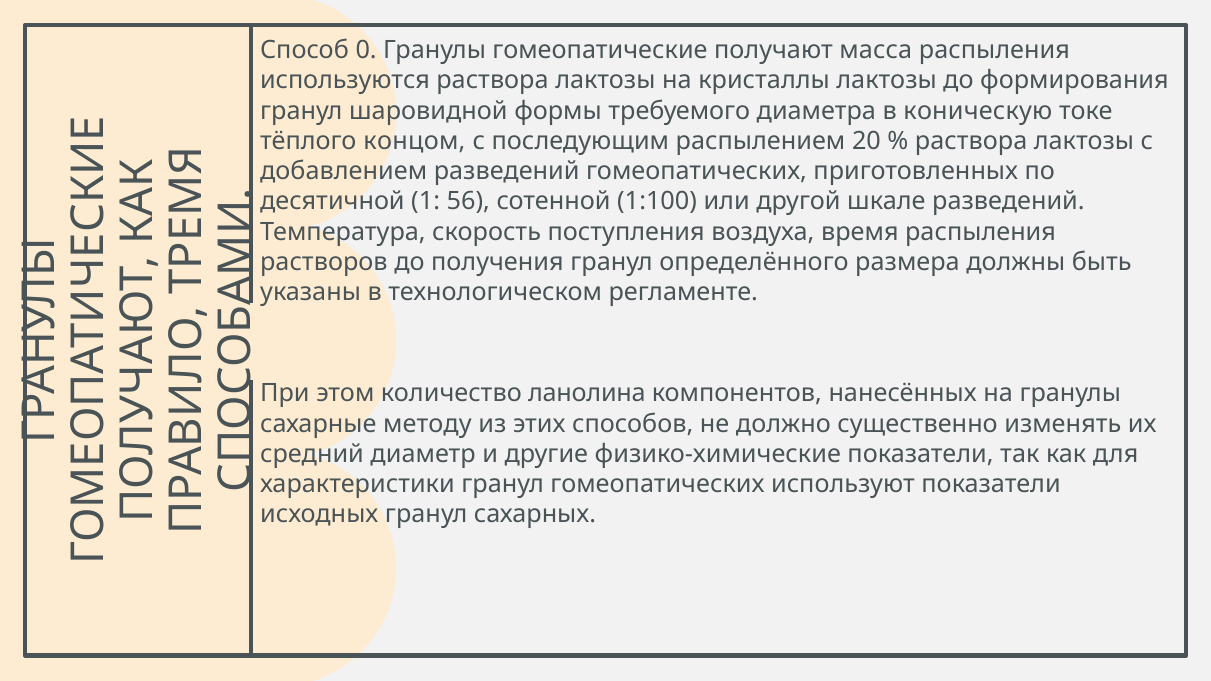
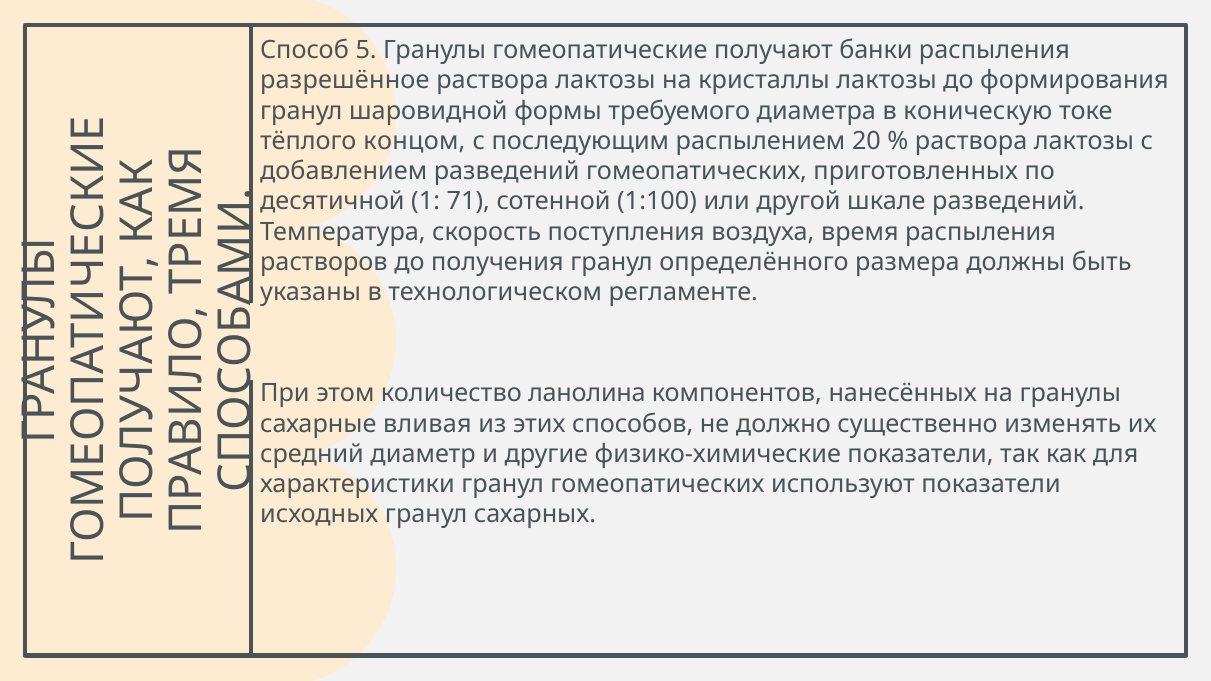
0: 0 -> 5 (366, 50)
масса: масса -> банки (876, 50)
используются: используются -> разрешённое (345, 81)
56: 56 -> 71 (468, 202)
методу: методу -> вливая (427, 424)
